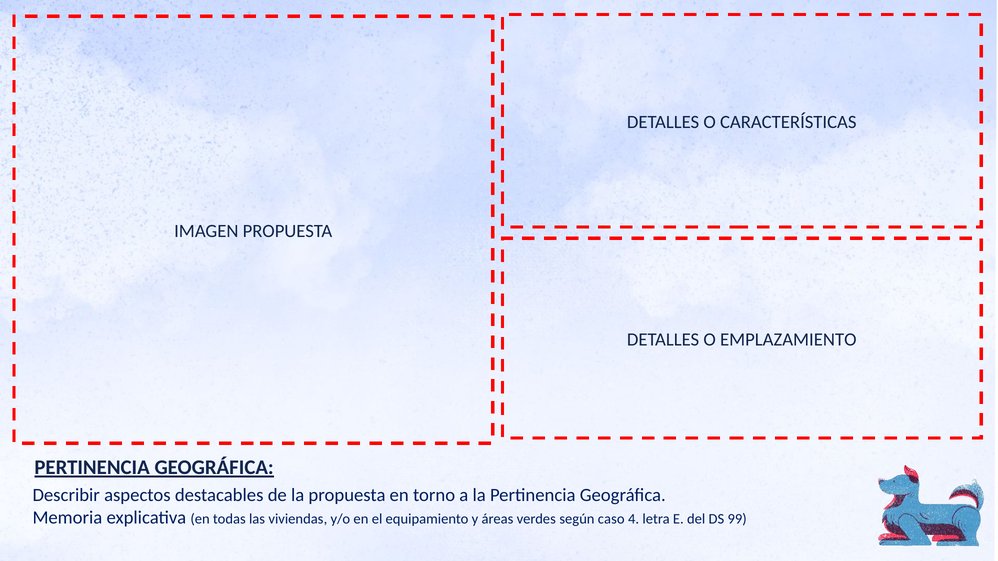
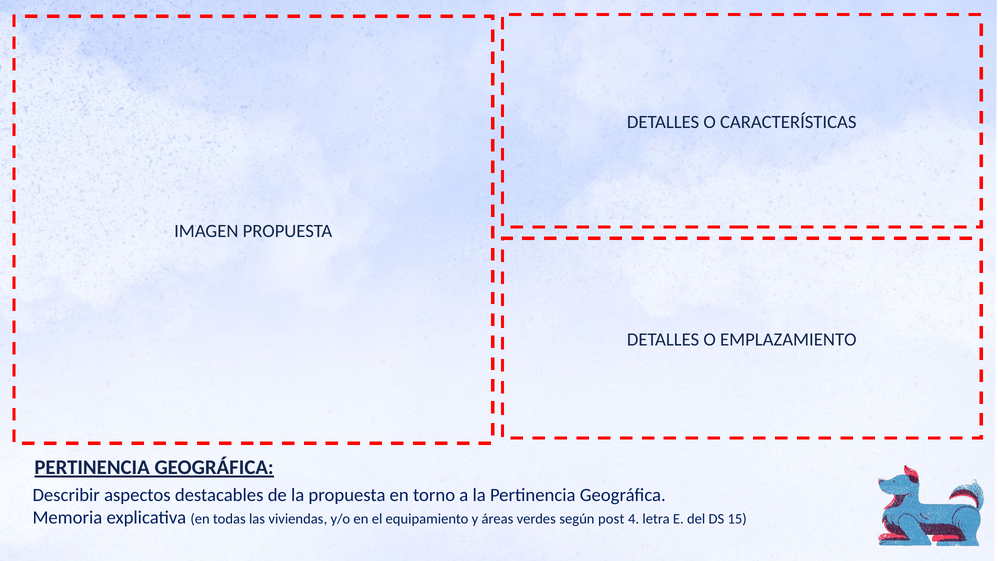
caso: caso -> post (611, 519)
99: 99 -> 15 (737, 519)
